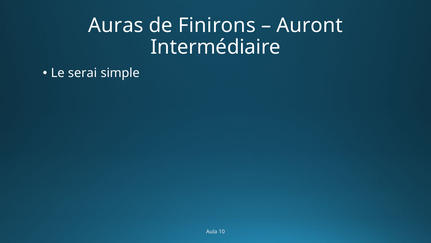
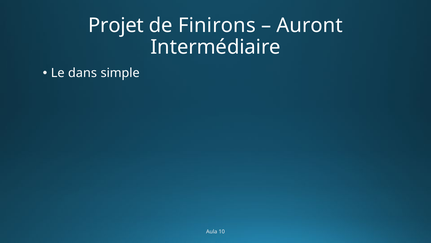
Auras: Auras -> Projet (116, 25)
serai: serai -> dans (83, 73)
